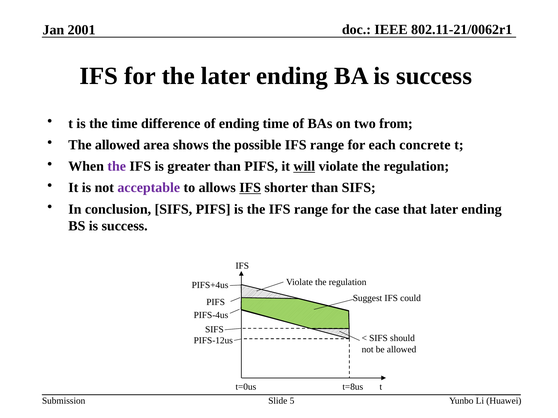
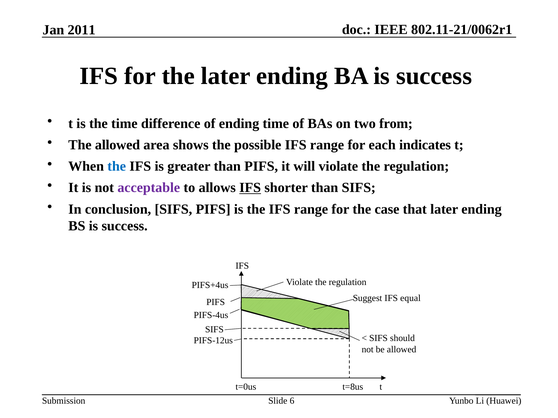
2001: 2001 -> 2011 (82, 30)
concrete: concrete -> indicates (425, 145)
the colour: purple -> blue (117, 167)
will underline: present -> none (304, 167)
could: could -> equal (410, 298)
5: 5 -> 6 (292, 401)
